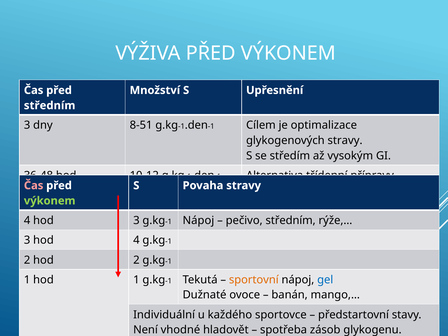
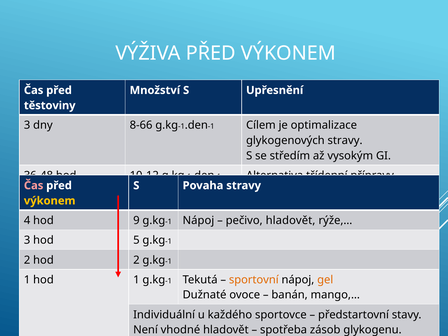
středním: středním -> těstoviny (50, 106)
8-51: 8-51 -> 8-66 (141, 125)
výkonem colour: light green -> yellow (50, 201)
hod 3: 3 -> 9 (136, 221)
pečivo středním: středním -> hladovět (291, 221)
hod 4: 4 -> 5 (136, 240)
gel colour: blue -> orange (325, 280)
